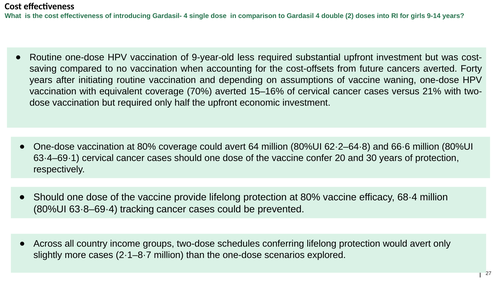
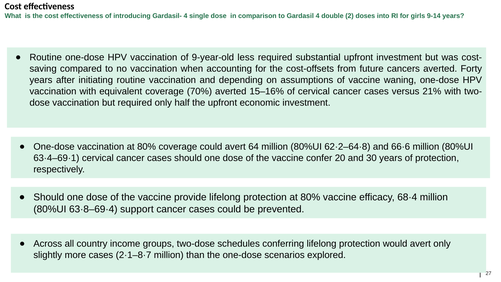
tracking: tracking -> support (137, 209)
